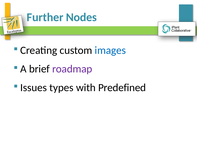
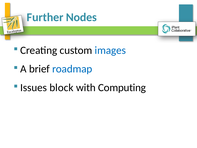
roadmap colour: purple -> blue (72, 69)
types: types -> block (61, 87)
Predefined: Predefined -> Computing (122, 87)
